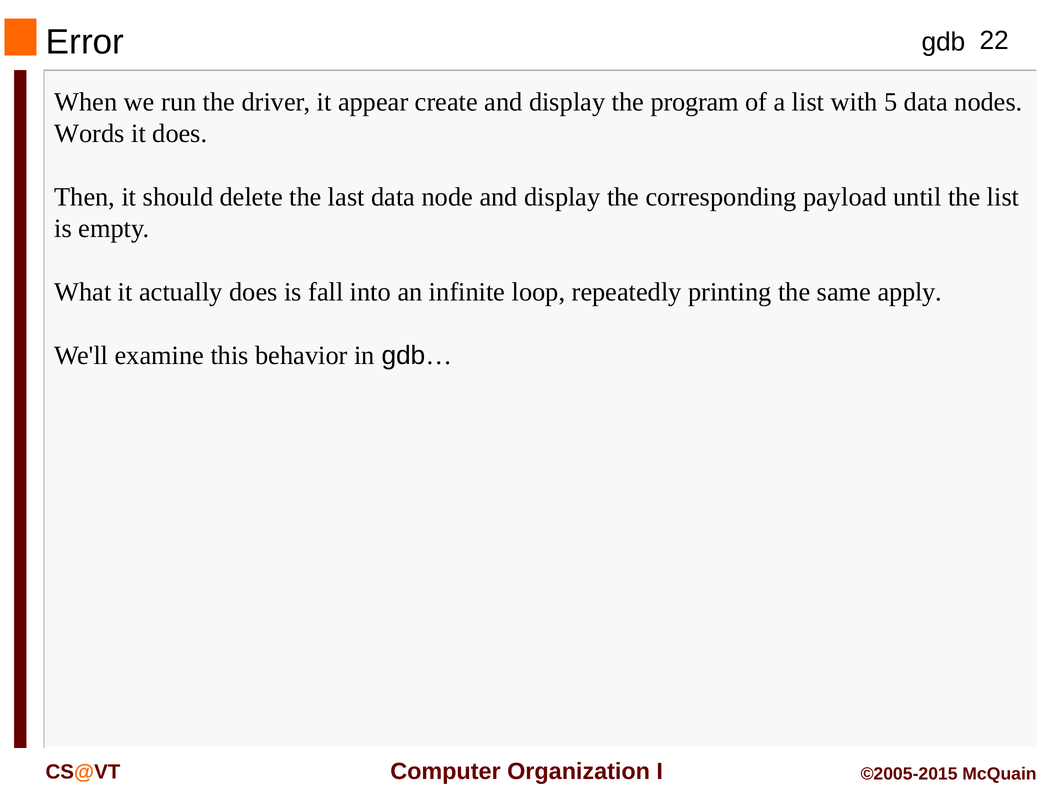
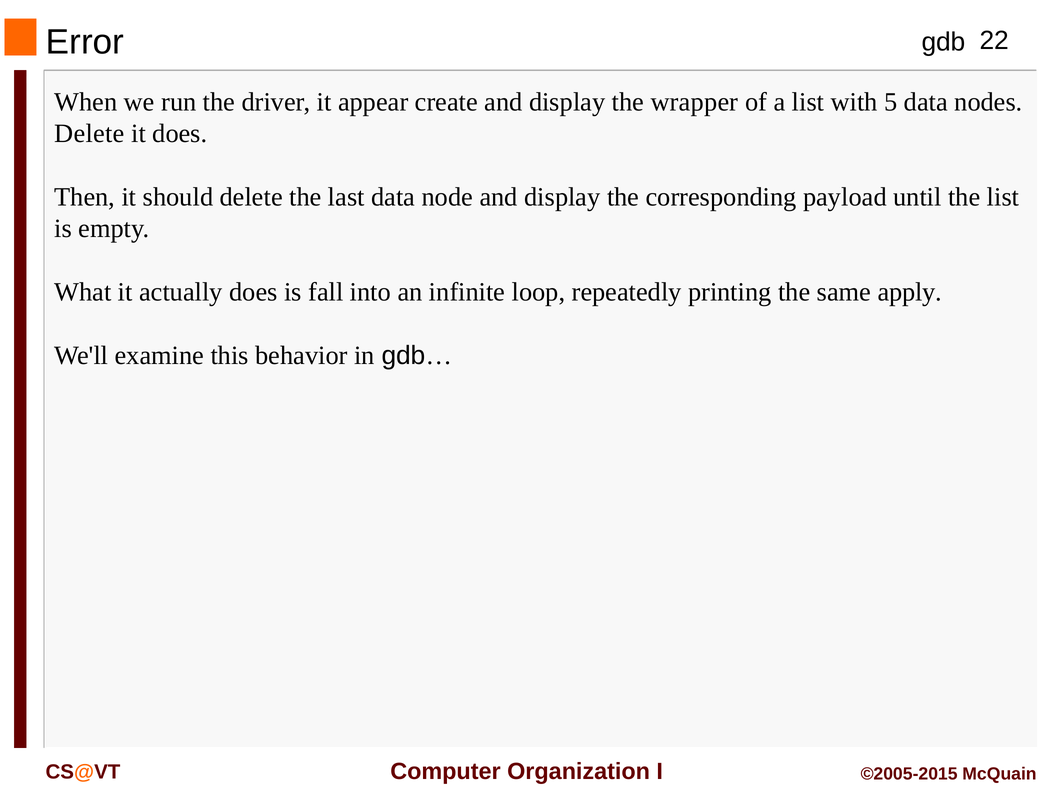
program: program -> wrapper (694, 102)
Words: Words -> Delete (89, 134)
